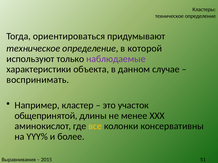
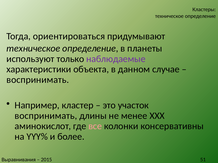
которой: которой -> планеты (145, 49)
общепринятой: общепринятой -> воспринимать (46, 116)
все colour: yellow -> pink (95, 126)
